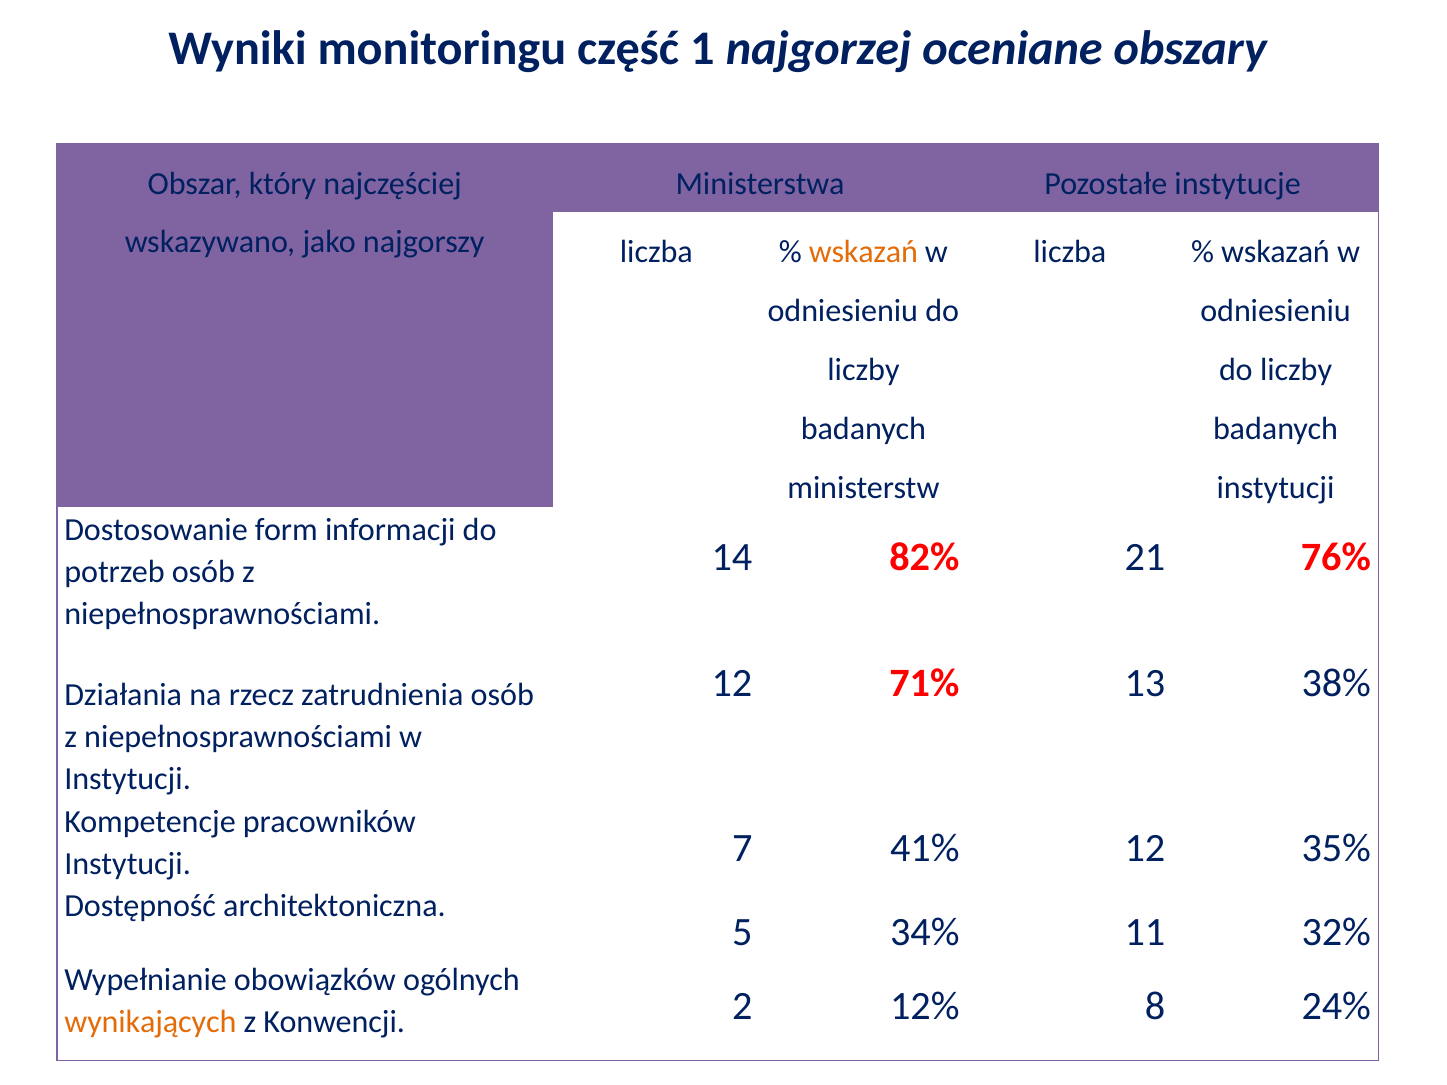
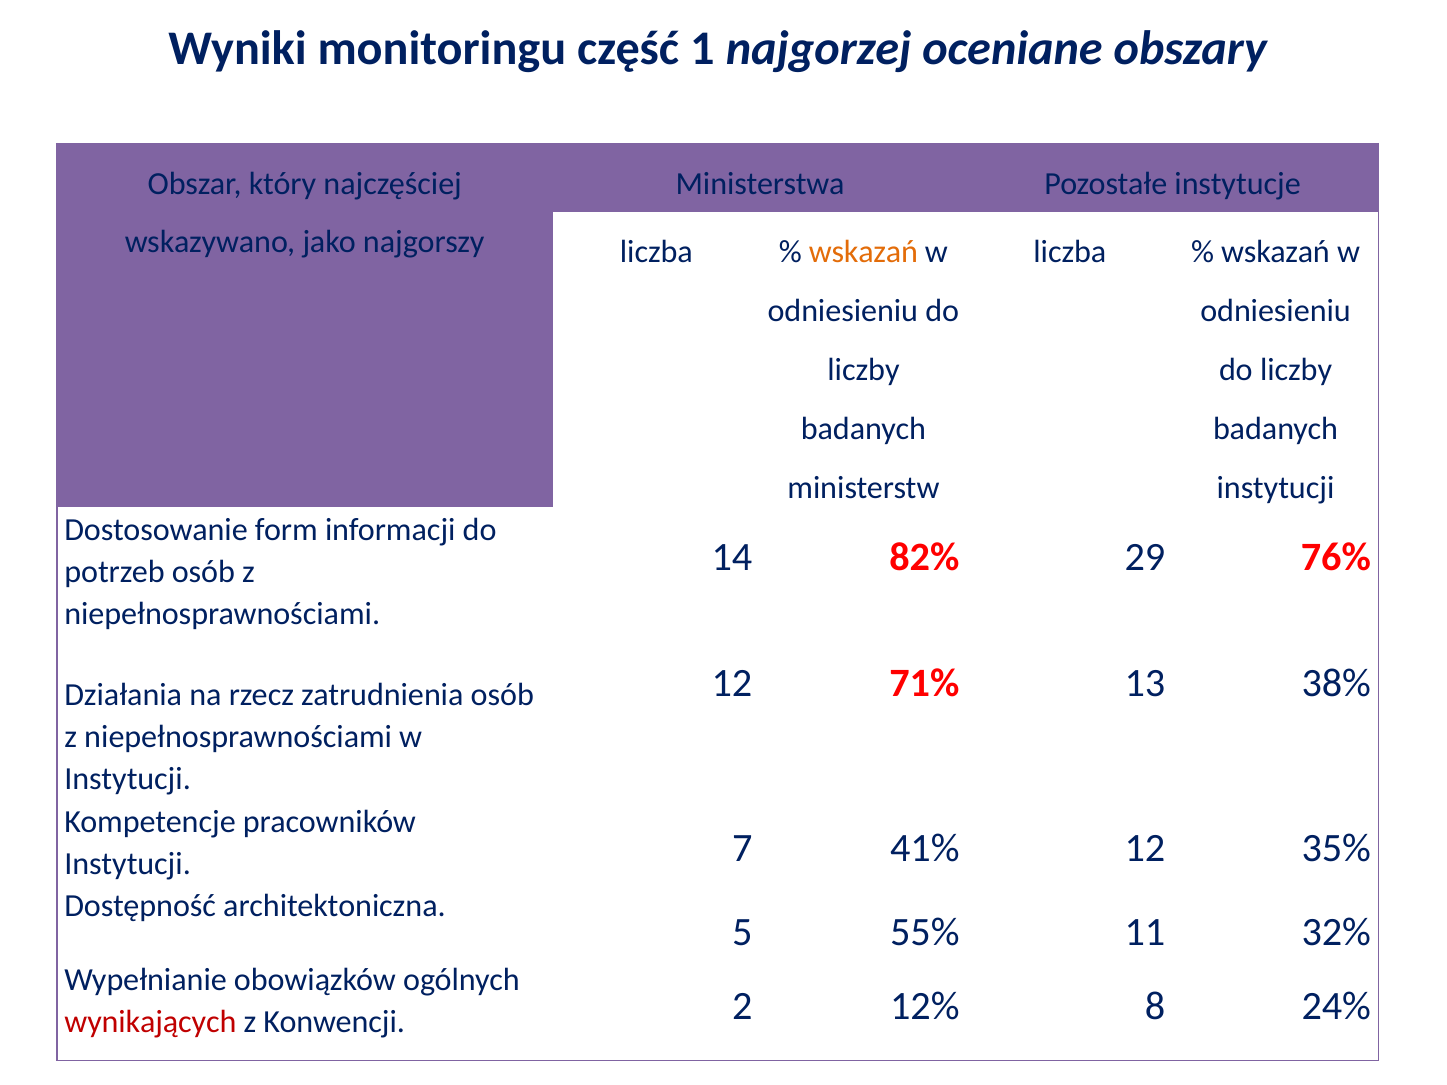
21: 21 -> 29 (1145, 557)
34%: 34% -> 55% (925, 933)
wynikających colour: orange -> red (150, 1022)
